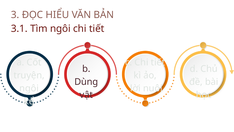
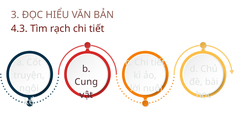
3.1: 3.1 -> 4.3 (19, 28)
Tìm ngôi: ngôi -> rạch (60, 28)
Dùng: Dùng -> Cung (86, 82)
